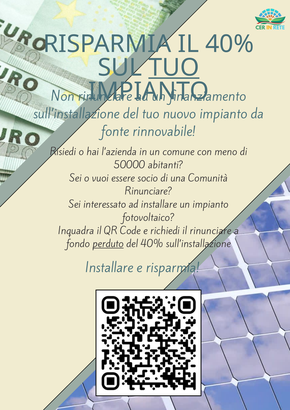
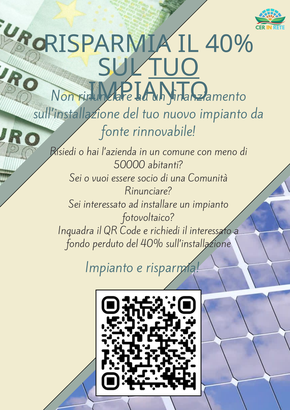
il rinunciare: rinunciare -> interessato (211, 231)
perduto underline: present -> none (108, 244)
Installare: Installare -> Impianto (109, 268)
